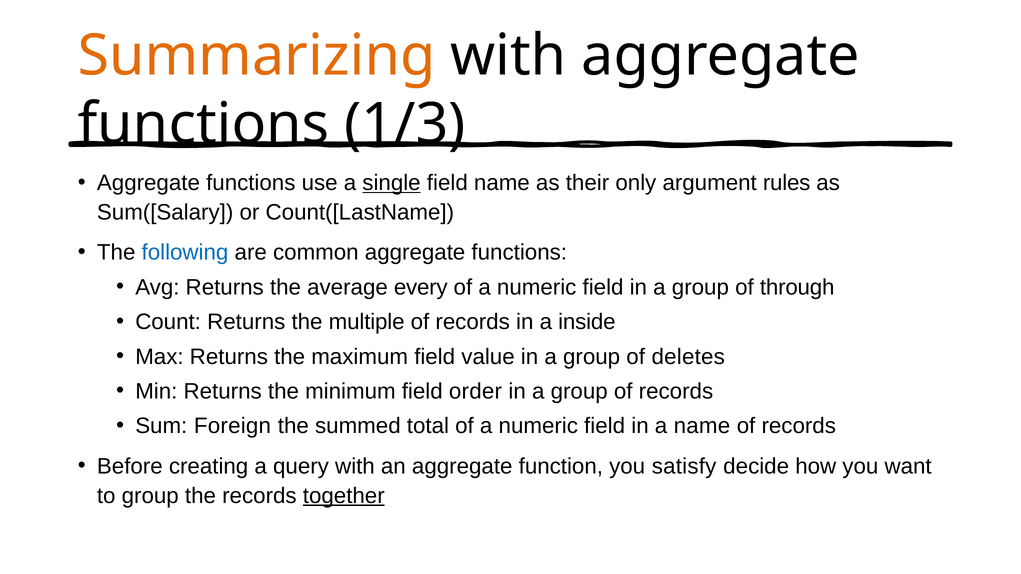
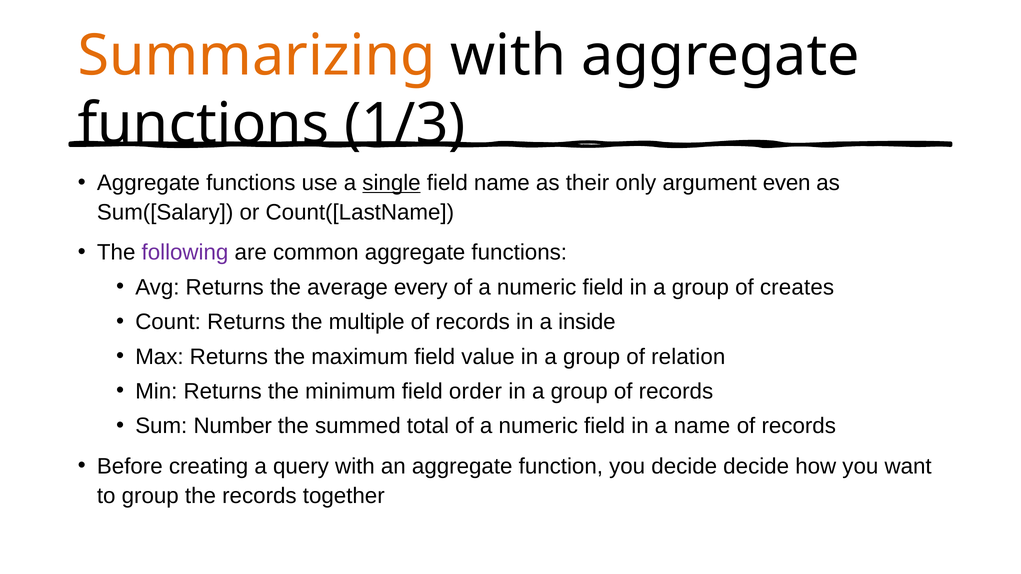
rules: rules -> even (787, 183)
following colour: blue -> purple (185, 253)
through: through -> creates (797, 287)
deletes: deletes -> relation (688, 357)
Foreign: Foreign -> Number (233, 426)
you satisfy: satisfy -> decide (684, 466)
together underline: present -> none (344, 496)
